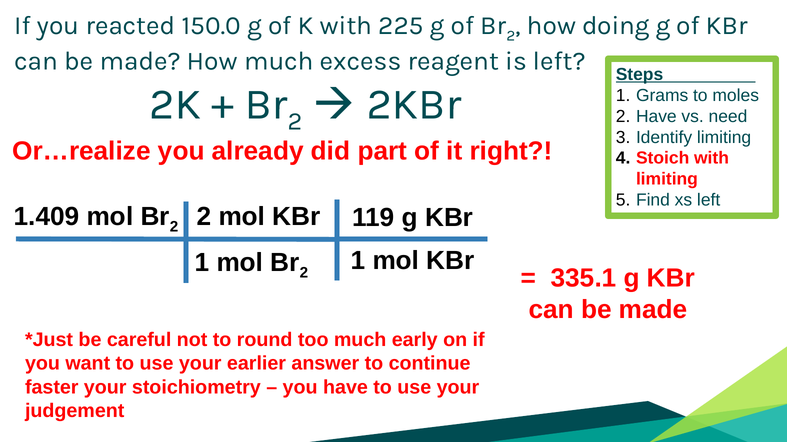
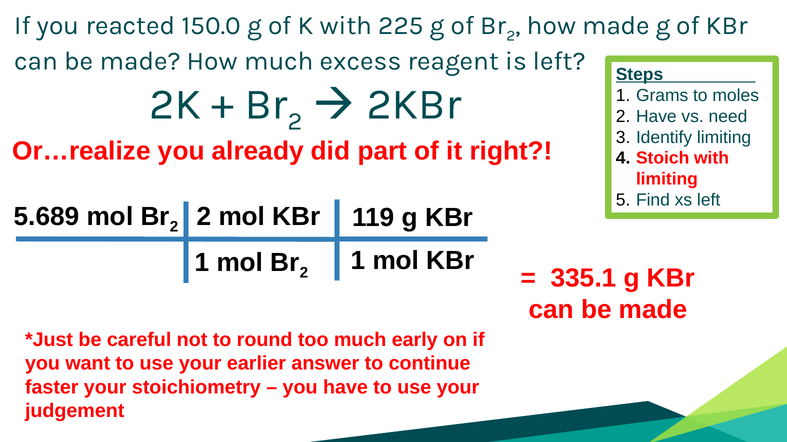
how doing: doing -> made (616, 25)
1.409: 1.409 -> 5.689 (47, 217)
